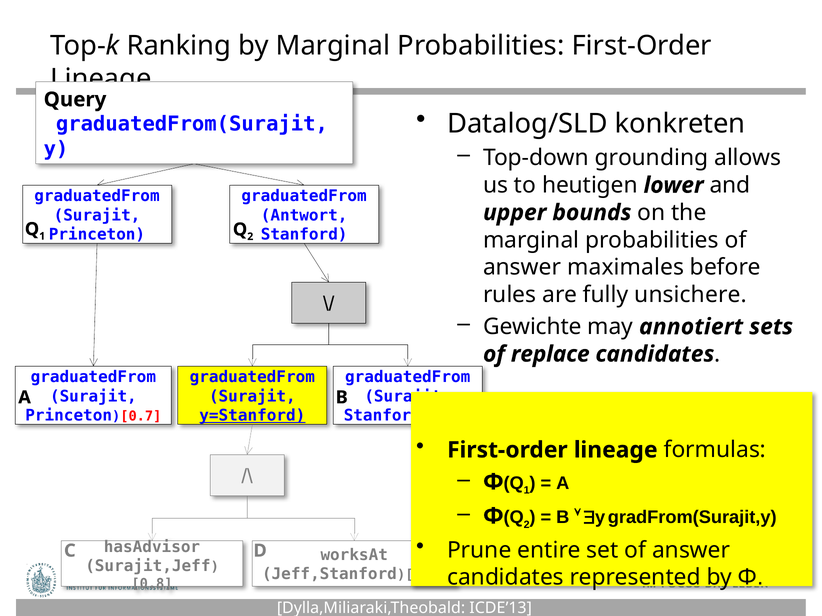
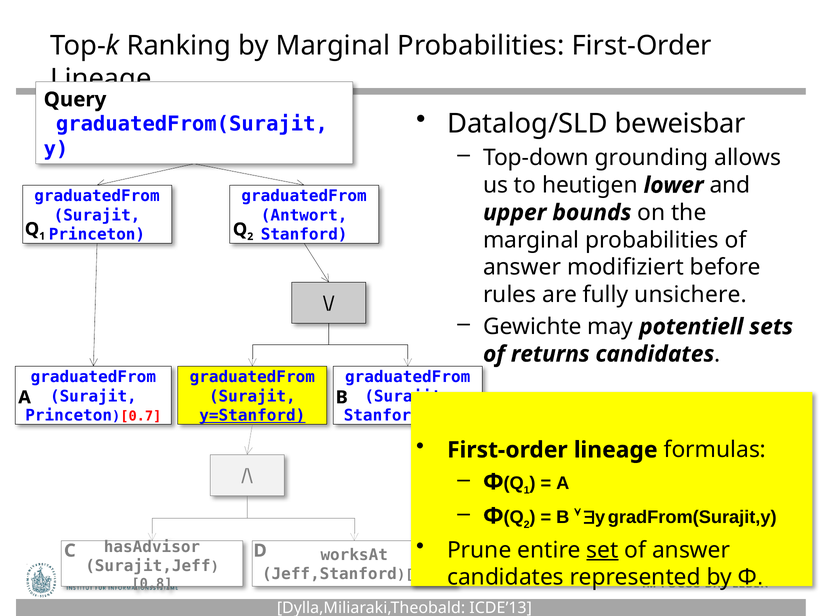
konkreten: konkreten -> beweisbar (680, 124)
maximales: maximales -> modifiziert (626, 268)
annotiert: annotiert -> potentiell (691, 327)
replace: replace -> returns (550, 354)
set underline: none -> present (602, 550)
